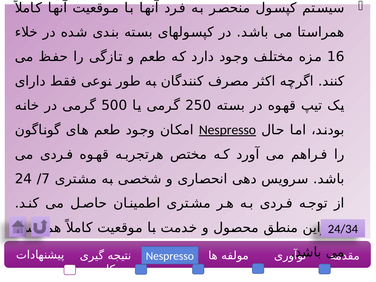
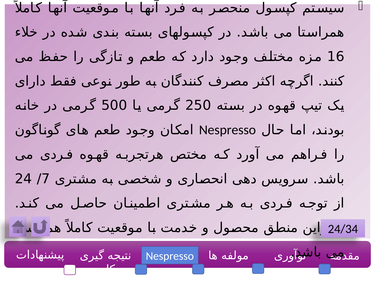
Nespresso underline: present -> none (227, 130)
